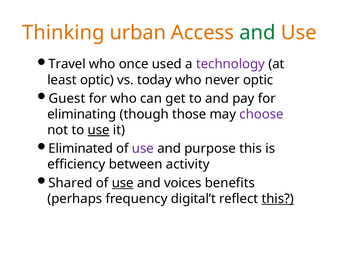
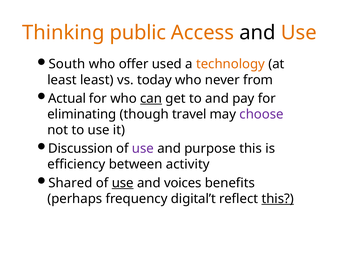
urban: urban -> public (138, 33)
and colour: green -> black (257, 33)
Travel: Travel -> South (67, 64)
once: once -> offer (134, 64)
technology colour: purple -> orange (231, 64)
least optic: optic -> least (97, 80)
never optic: optic -> from (258, 80)
Guest: Guest -> Actual (67, 99)
can underline: none -> present (151, 99)
those: those -> travel (189, 114)
use underline: present -> none (99, 130)
Eliminated: Eliminated -> Discussion (81, 149)
